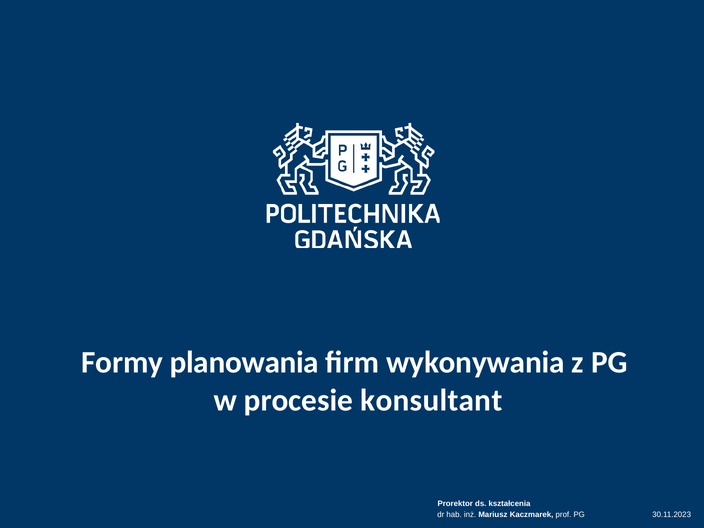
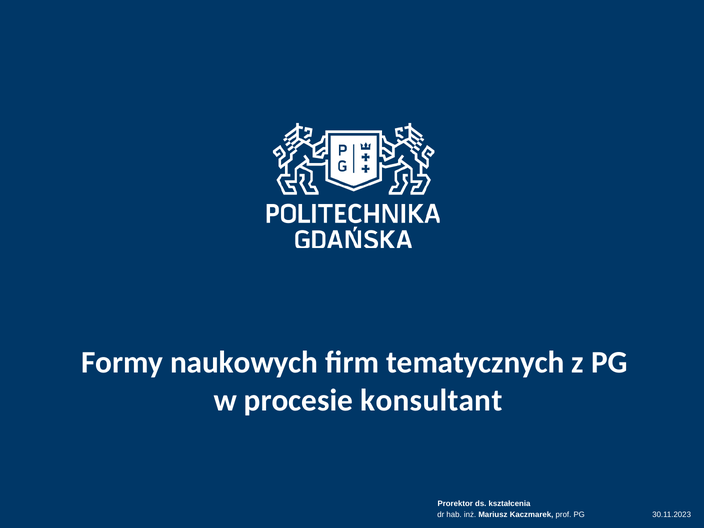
planowania: planowania -> naukowych (244, 362)
wykonywania: wykonywania -> tematycznych (475, 362)
